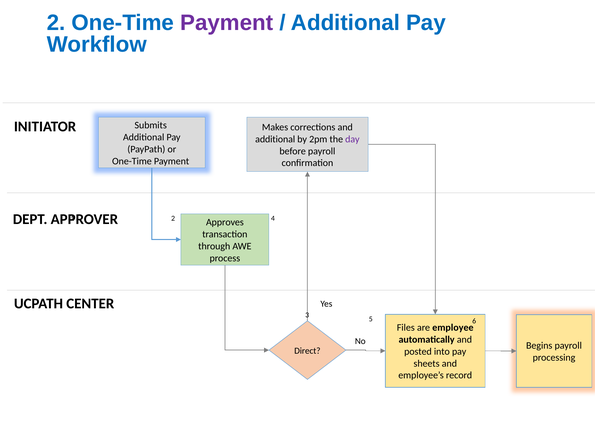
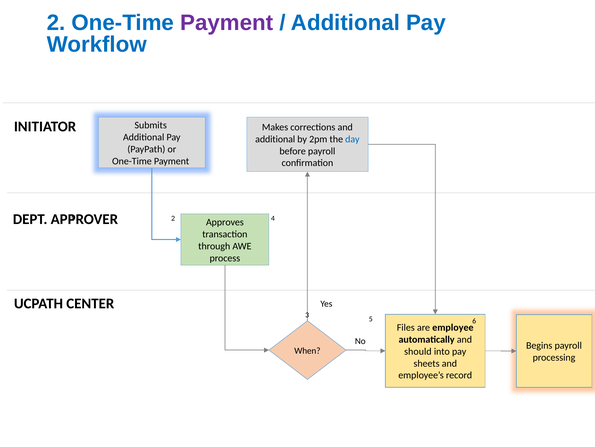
day colour: purple -> blue (352, 139)
Direct: Direct -> When (307, 350)
posted: posted -> should (418, 351)
